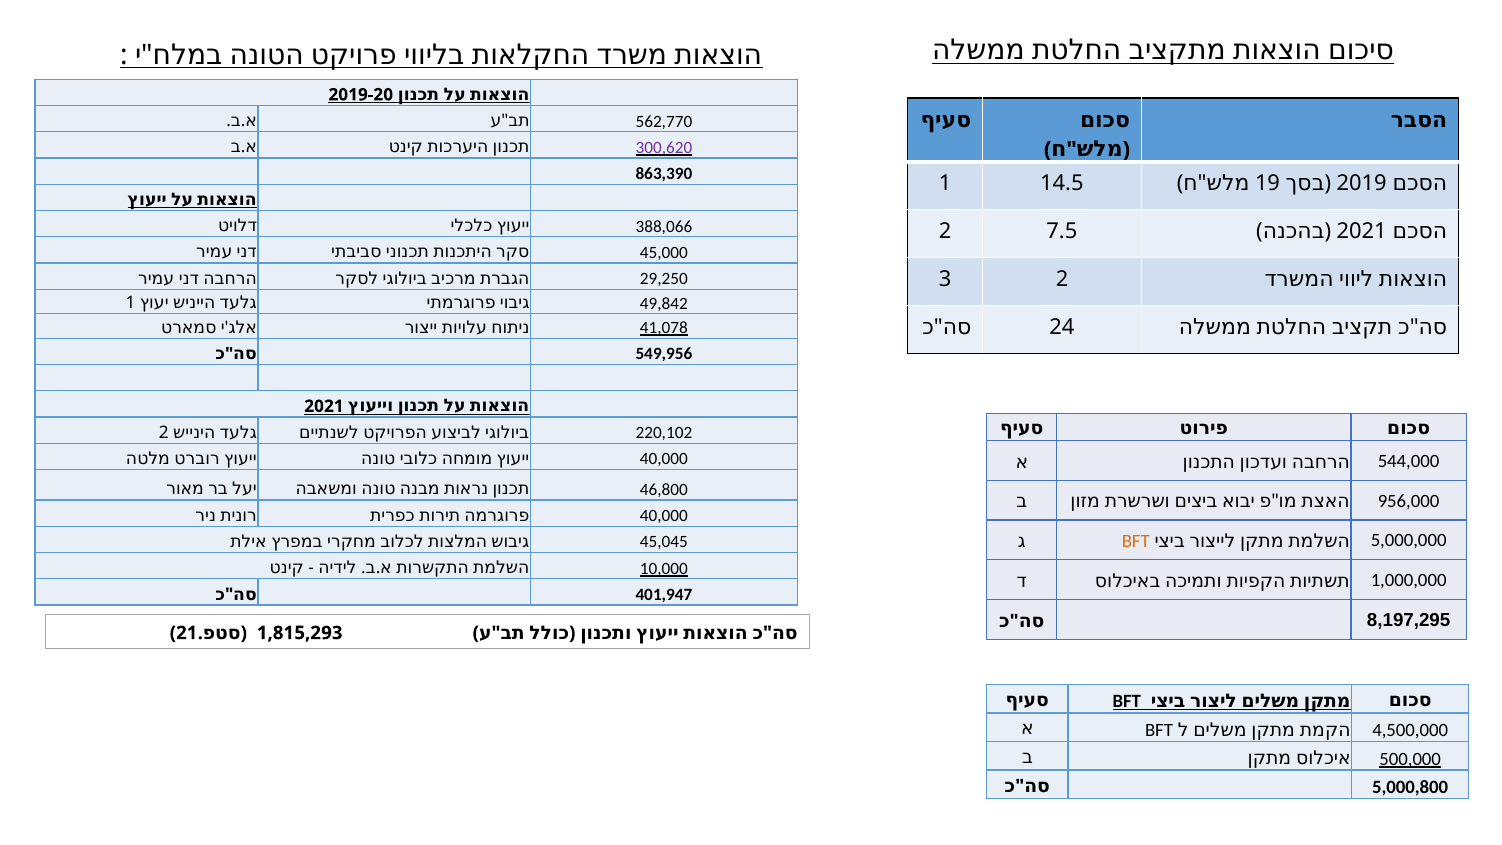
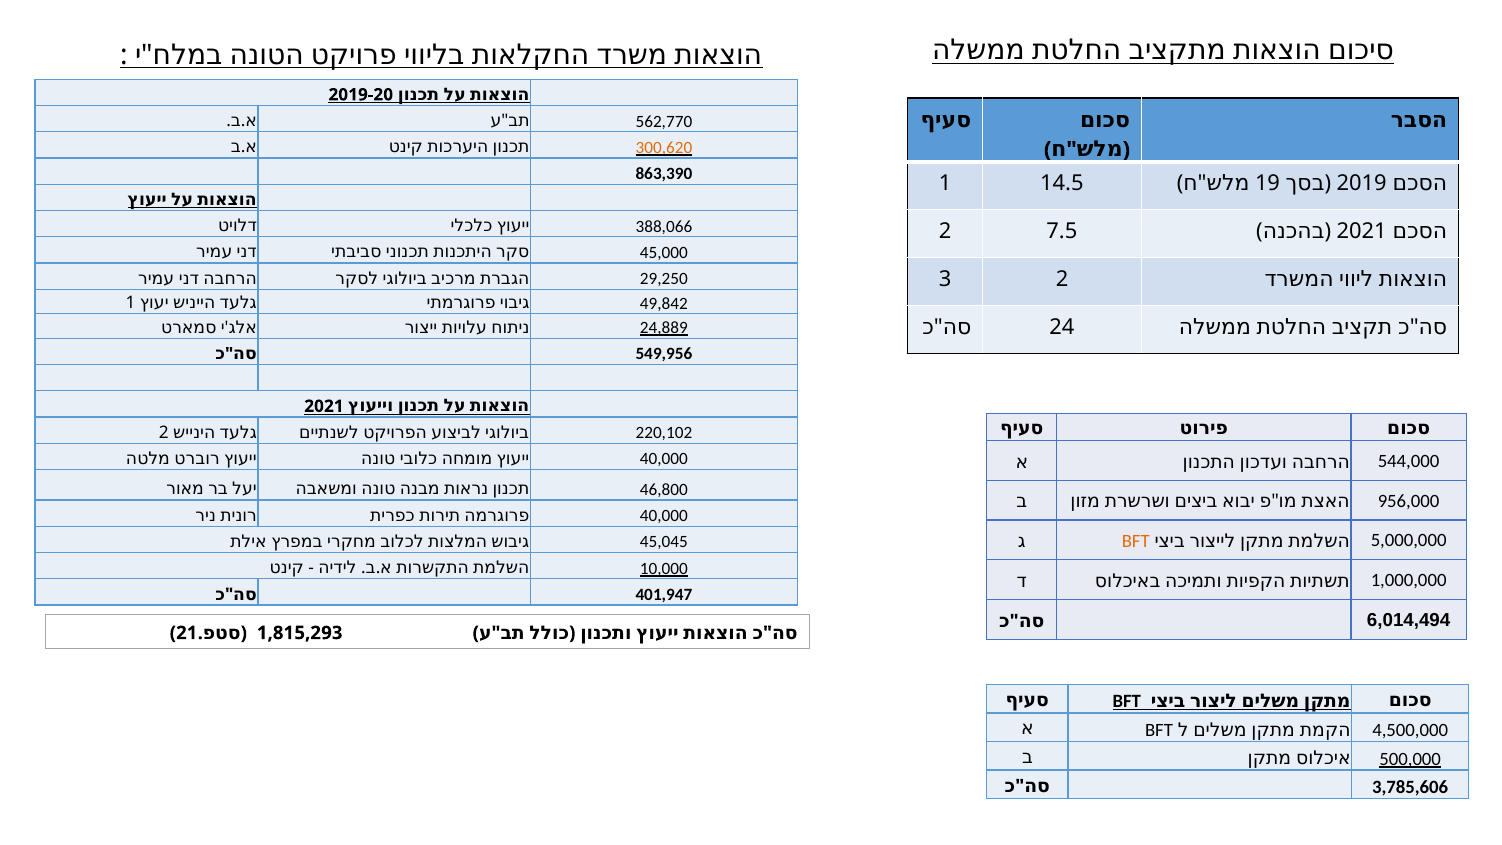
300,620 colour: purple -> orange (664, 148)
41,078: 41,078 -> 24,889 (664, 328)
8,197,295: 8,197,295 -> 6,014,494 (1409, 620)
5,000,800: 5,000,800 -> 3,785,606 (1410, 787)
